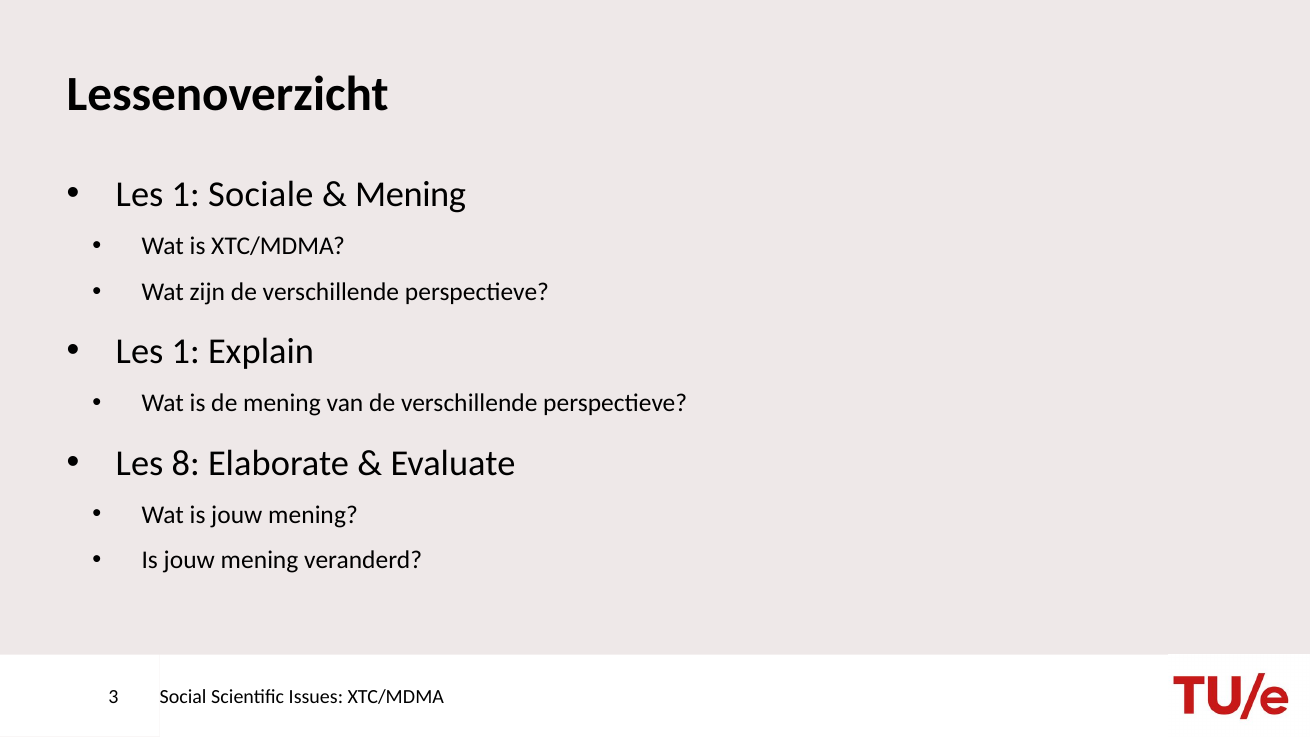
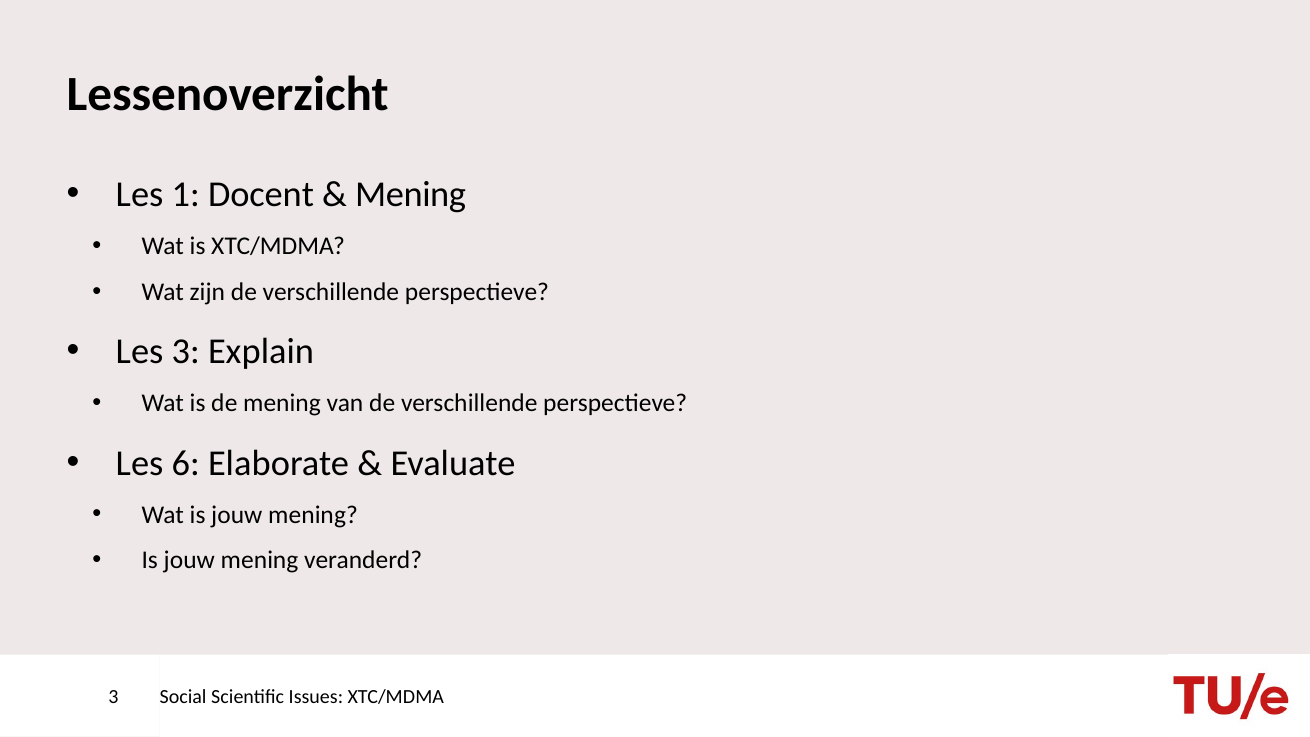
Sociale: Sociale -> Docent (261, 194)
1: 1 -> 3 (186, 352)
8: 8 -> 6 (186, 463)
